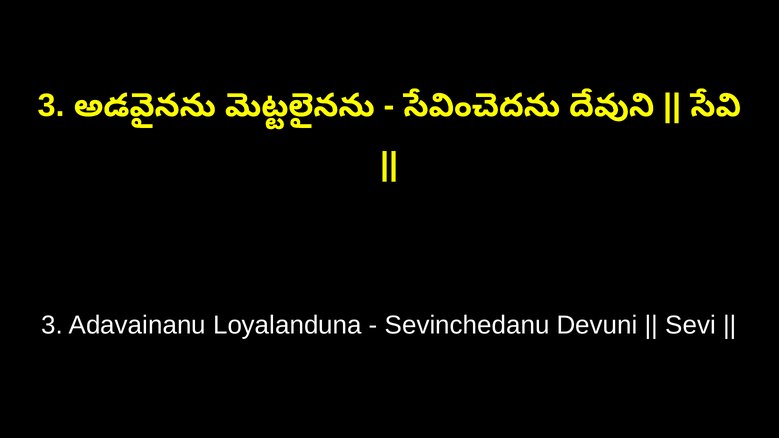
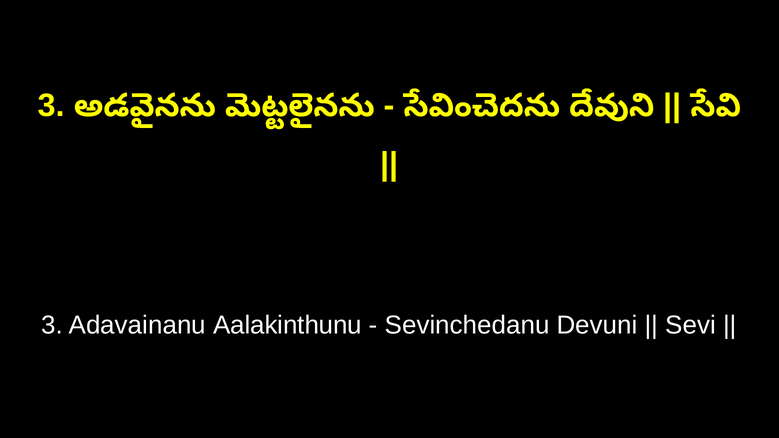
Loyalanduna: Loyalanduna -> Aalakinthunu (288, 325)
